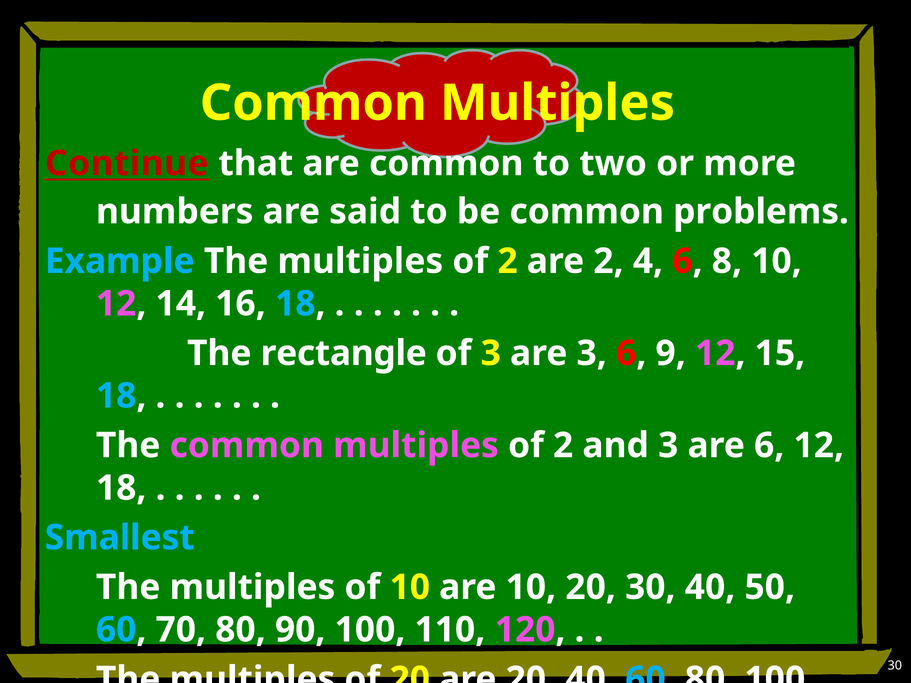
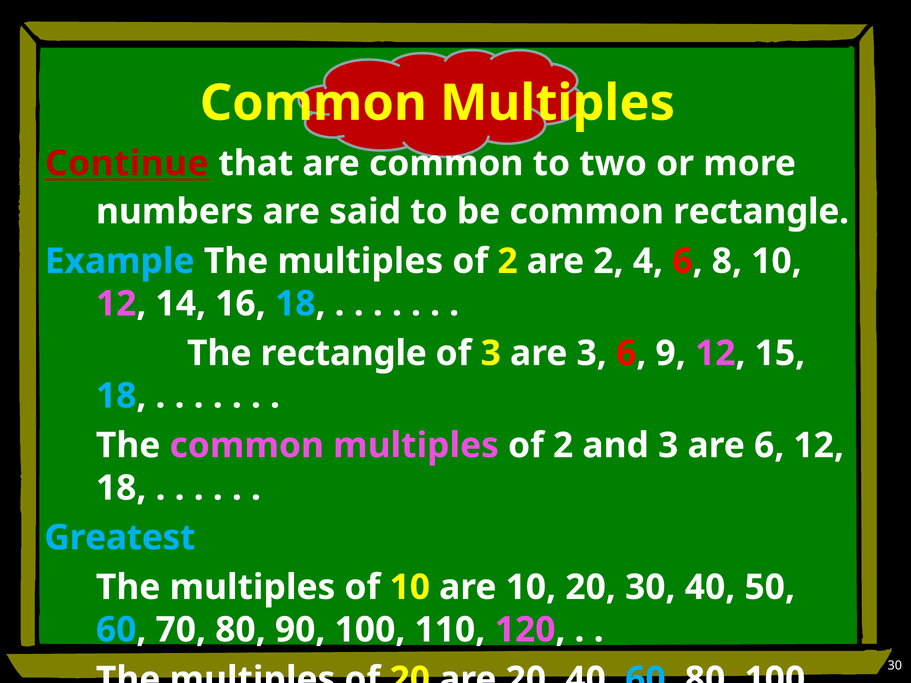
common problems: problems -> rectangle (761, 212)
Smallest: Smallest -> Greatest (120, 538)
